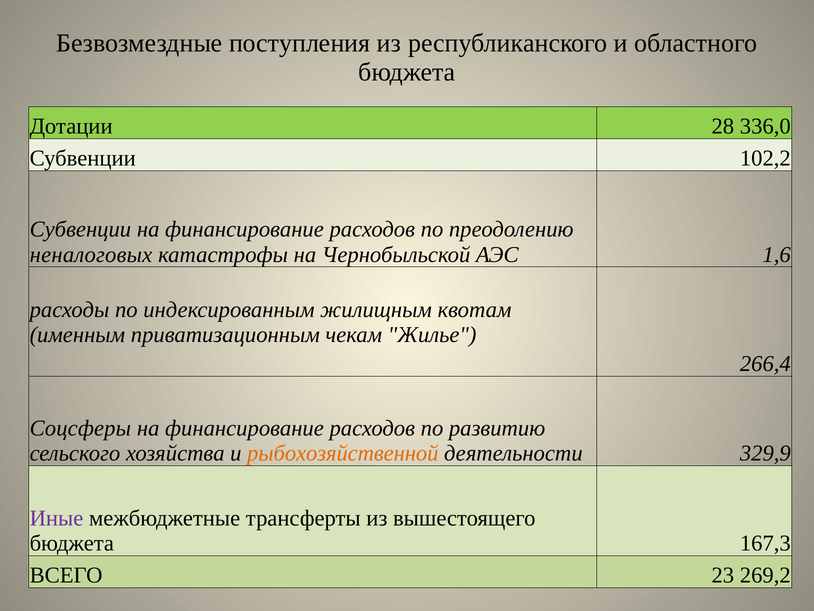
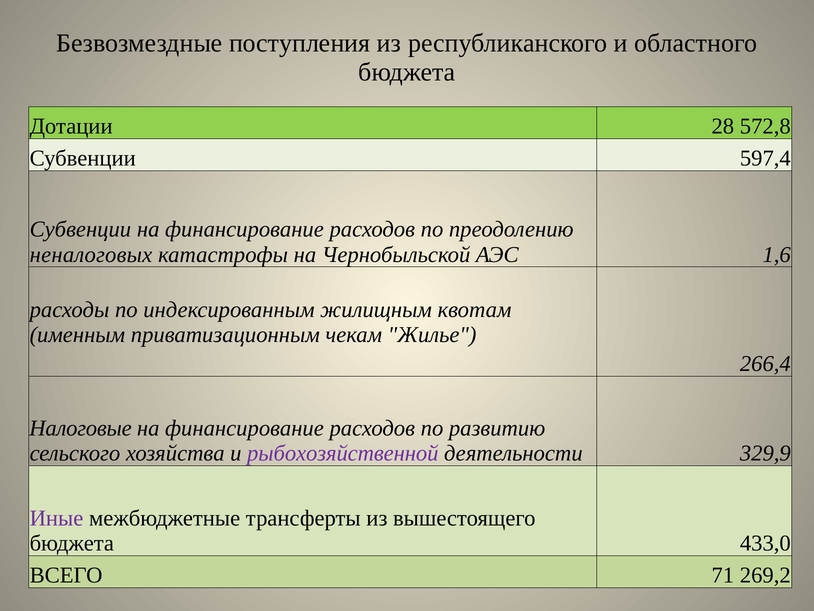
336,0: 336,0 -> 572,8 (765, 126)
102,2: 102,2 -> 597,4 (765, 158)
Соцсферы: Соцсферы -> Налоговые (81, 428)
рыбохозяйственной colour: orange -> purple (343, 453)
167,3: 167,3 -> 433,0 (765, 543)
23: 23 -> 71 (723, 575)
